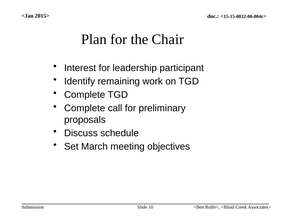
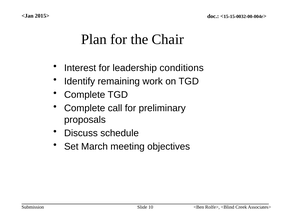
participant: participant -> conditions (182, 68)
